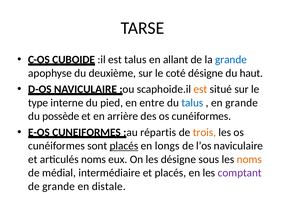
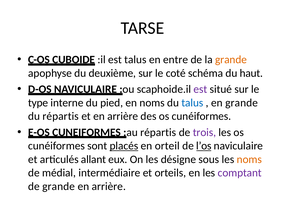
allant: allant -> entre (176, 60)
grande colour: blue -> orange (231, 60)
coté désigne: désigne -> schéma (206, 73)
est colour: orange -> purple (200, 89)
en entre: entre -> noms (152, 103)
du possède: possède -> répartis (61, 116)
trois colour: orange -> purple (204, 132)
longs: longs -> orteil (167, 146)
l’os underline: none -> present (204, 146)
articulés noms: noms -> allant (94, 159)
et placés: placés -> orteils (170, 173)
distale: distale -> arrière (109, 186)
